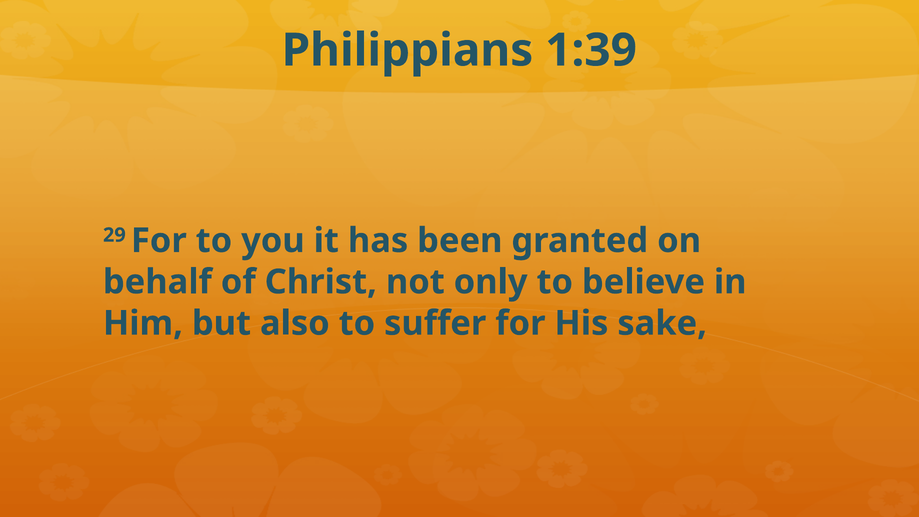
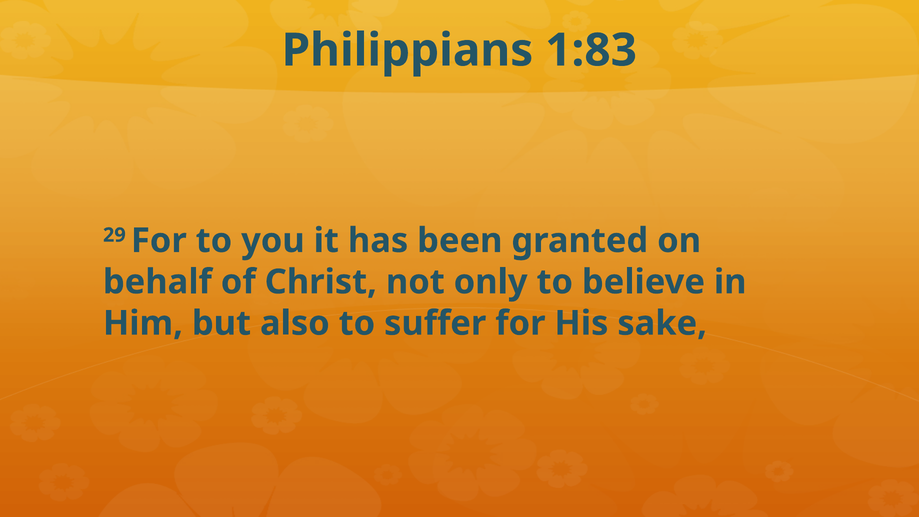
1:39: 1:39 -> 1:83 (591, 50)
